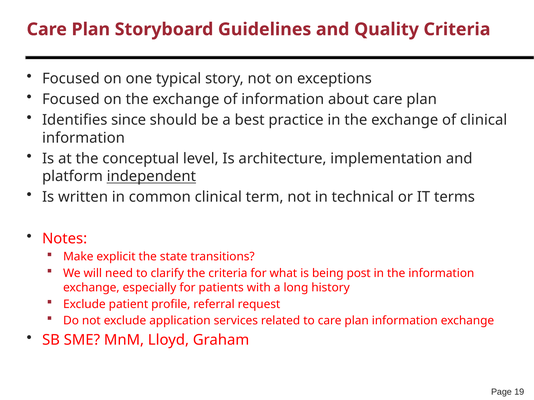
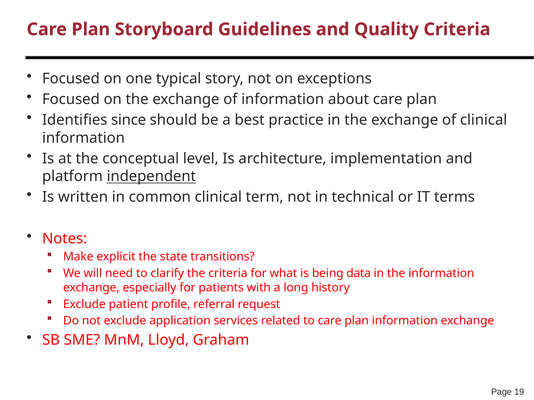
post: post -> data (359, 274)
